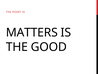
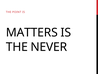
GOOD: GOOD -> NEVER (49, 47)
